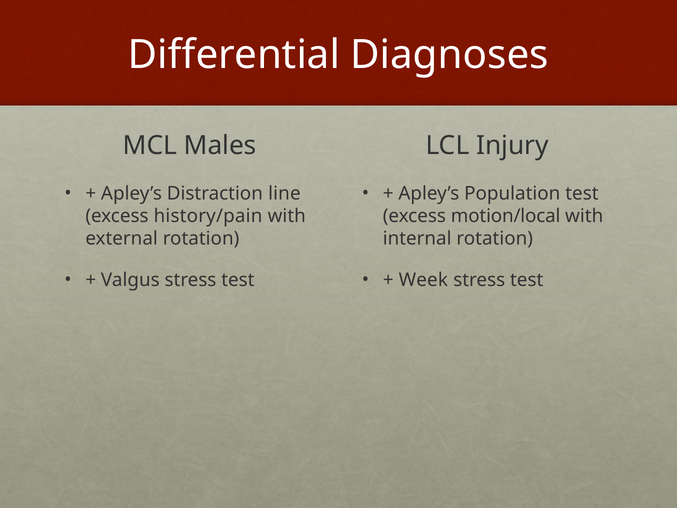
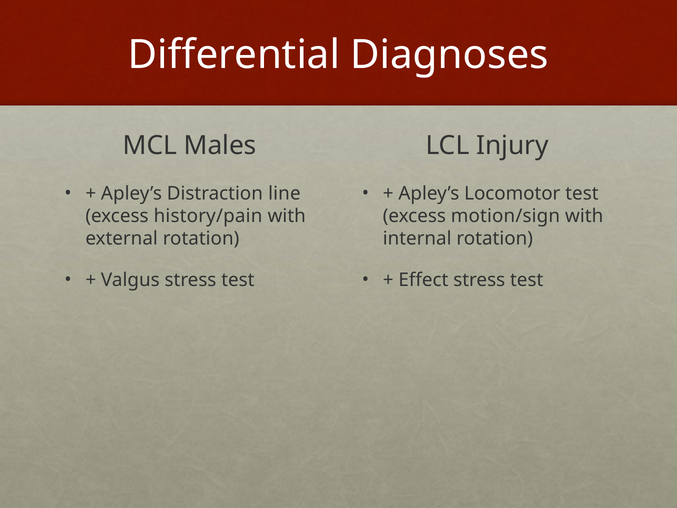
Population: Population -> Locomotor (512, 193)
motion/local: motion/local -> motion/sign (505, 216)
Week: Week -> Effect (423, 280)
